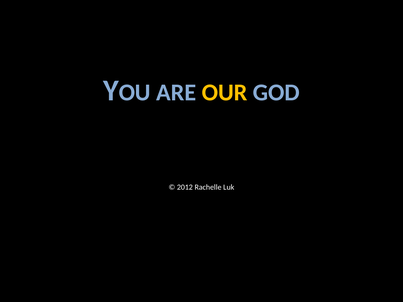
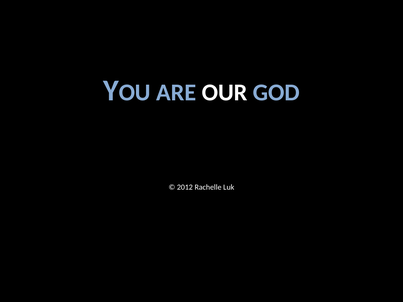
OUR colour: yellow -> white (225, 93)
